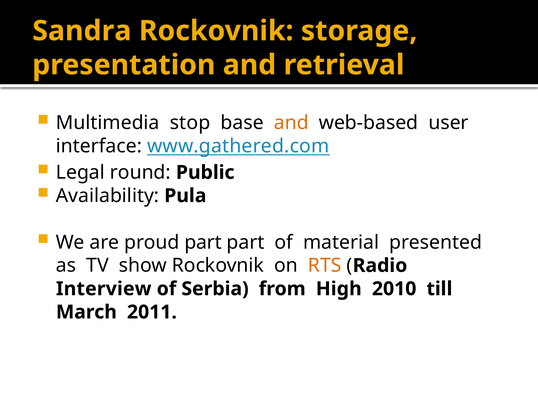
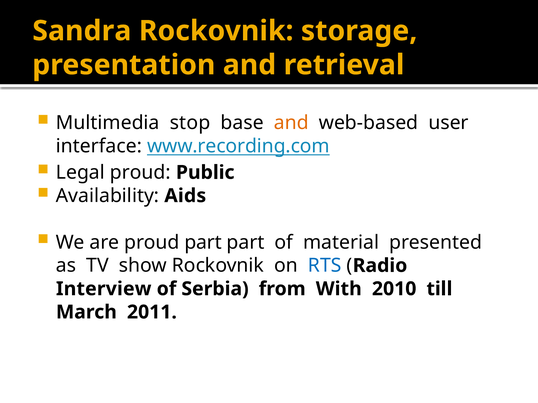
www.gathered.com: www.gathered.com -> www.recording.com (238, 146)
Legal round: round -> proud (140, 173)
Pula: Pula -> Aids (185, 196)
RTS colour: orange -> blue (325, 266)
High: High -> With (339, 289)
